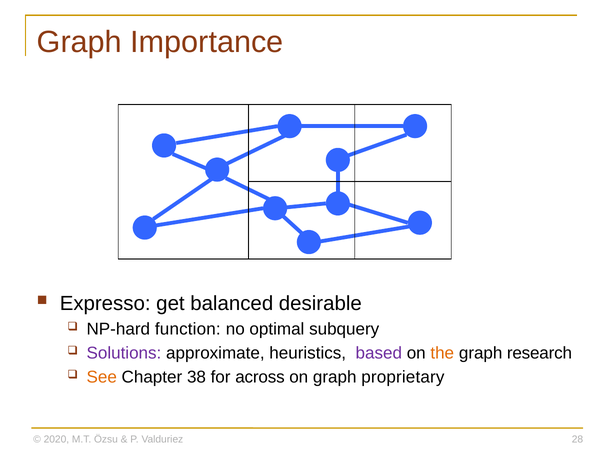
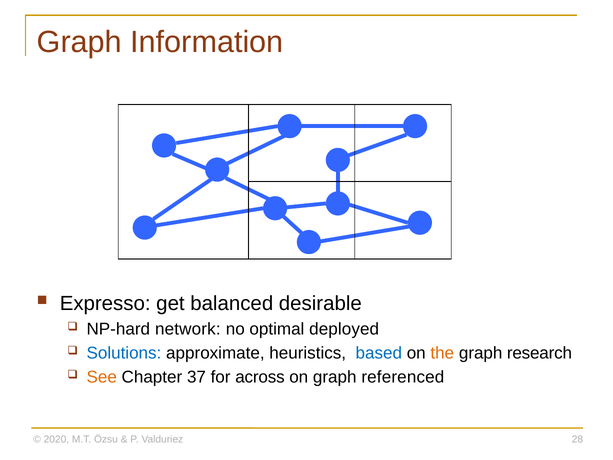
Importance: Importance -> Information (207, 42)
function: function -> network (188, 329)
subquery: subquery -> deployed (344, 329)
Solutions colour: purple -> blue (124, 353)
based colour: purple -> blue (379, 353)
38: 38 -> 37 (196, 377)
proprietary: proprietary -> referenced (403, 377)
